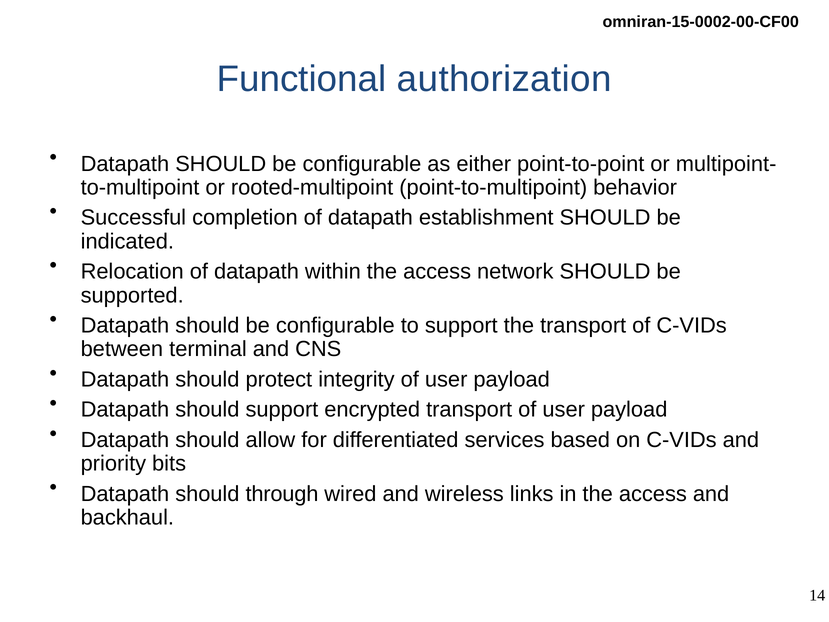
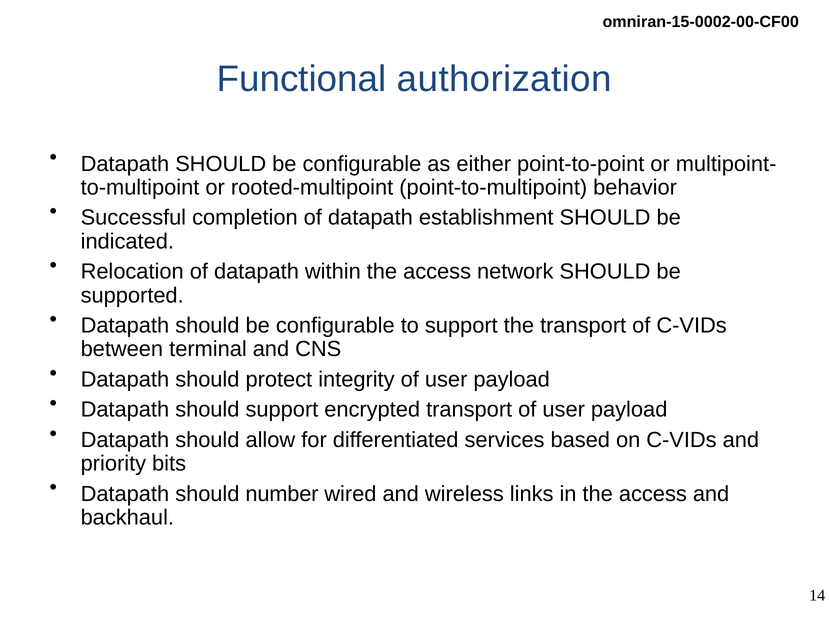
through: through -> number (282, 494)
